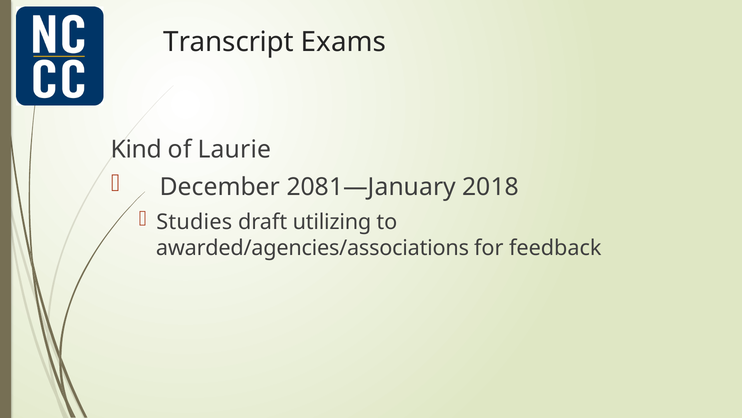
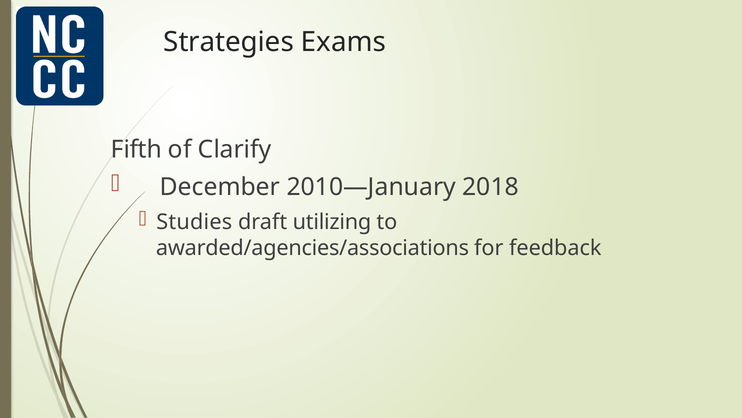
Transcript: Transcript -> Strategies (229, 42)
Kind: Kind -> Fifth (136, 149)
Laurie: Laurie -> Clarify (235, 149)
2081—January: 2081—January -> 2010—January (371, 187)
